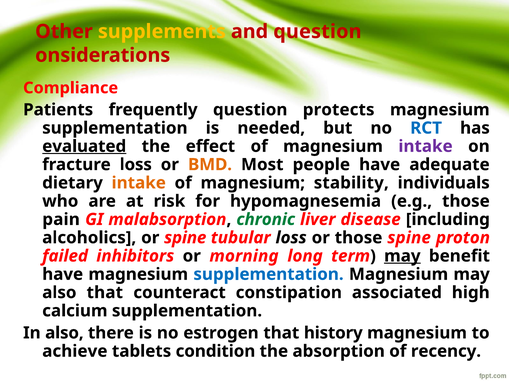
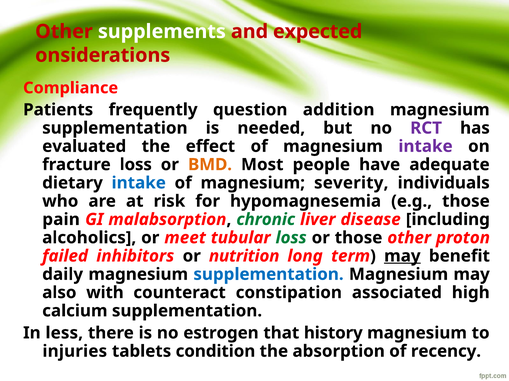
supplements colour: yellow -> white (162, 32)
and question: question -> expected (318, 32)
protects: protects -> addition (339, 110)
RCT colour: blue -> purple (426, 128)
evaluated underline: present -> none (84, 147)
intake colour: orange -> blue (139, 183)
stability: stability -> severity (351, 183)
or spine: spine -> meet (185, 238)
loss colour: black -> green (291, 238)
those spine: spine -> other (409, 238)
morning: morning -> nutrition (244, 256)
have: have -> daily (63, 275)
also that: that -> with (105, 293)
In also: also -> less (64, 334)
achieve: achieve -> injuries (75, 352)
